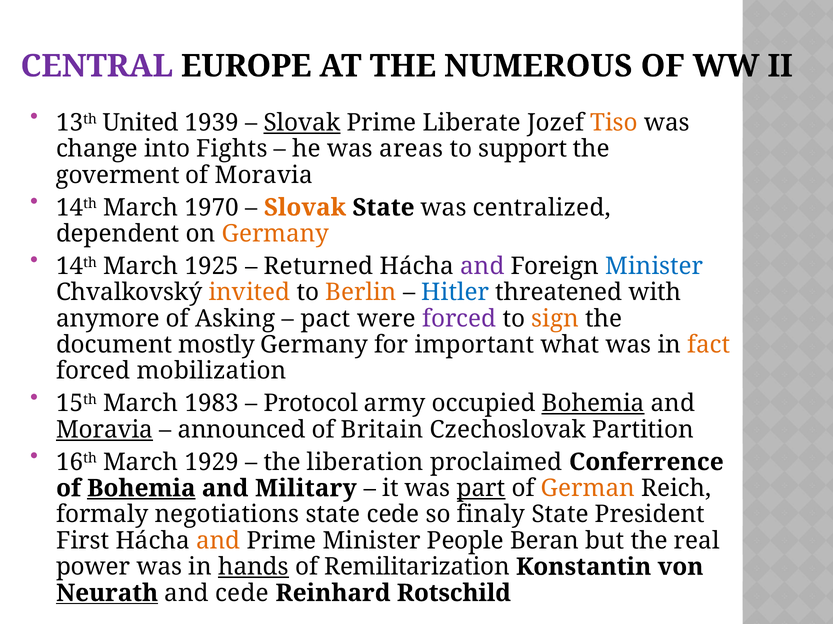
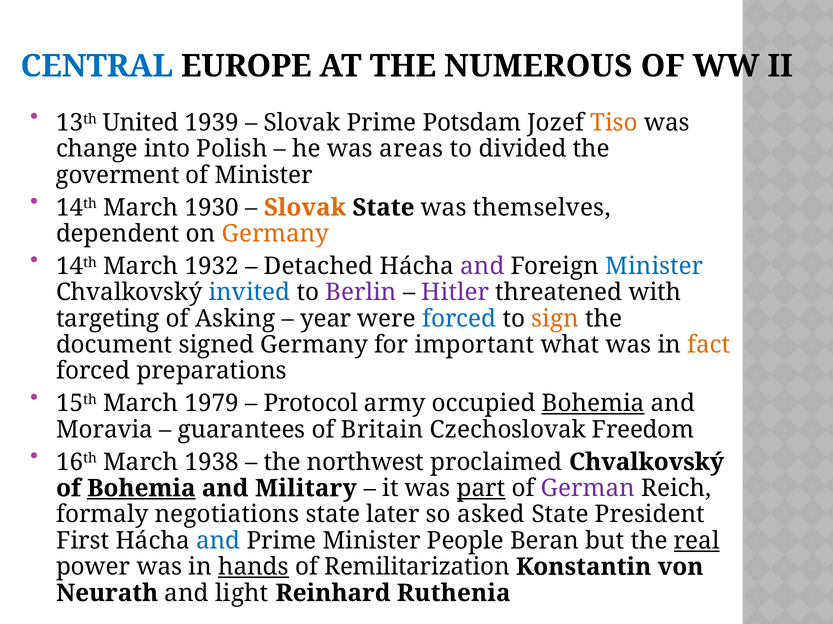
CENTRAL colour: purple -> blue (97, 66)
Slovak underline: present -> none (302, 123)
Liberate: Liberate -> Potsdam (472, 123)
Fights: Fights -> Polish (232, 149)
support: support -> divided (523, 149)
of Moravia: Moravia -> Minister (264, 175)
1970: 1970 -> 1930 (212, 208)
centralized: centralized -> themselves (542, 208)
1925: 1925 -> 1932 (212, 266)
Returned: Returned -> Detached (319, 266)
invited colour: orange -> blue (249, 293)
Berlin colour: orange -> purple (361, 293)
Hitler colour: blue -> purple (455, 293)
anymore: anymore -> targeting (108, 319)
pact: pact -> year (326, 319)
forced colour: purple -> blue (459, 319)
mostly: mostly -> signed (216, 345)
mobilization: mobilization -> preparations (212, 371)
1983: 1983 -> 1979 (212, 404)
Moravia underline: present -> none (105, 430)
announced: announced -> guarantees (242, 430)
Partition: Partition -> Freedom (643, 430)
1929: 1929 -> 1938 (212, 463)
liberation: liberation -> northwest (365, 463)
proclaimed Conferrence: Conferrence -> Chvalkovský (647, 463)
German colour: orange -> purple (588, 489)
state cede: cede -> later (393, 515)
finaly: finaly -> asked (491, 515)
and colour: orange -> blue (218, 541)
real underline: none -> present (697, 541)
Neurath underline: present -> none (107, 594)
and cede: cede -> light (242, 594)
Rotschild: Rotschild -> Ruthenia (454, 594)
